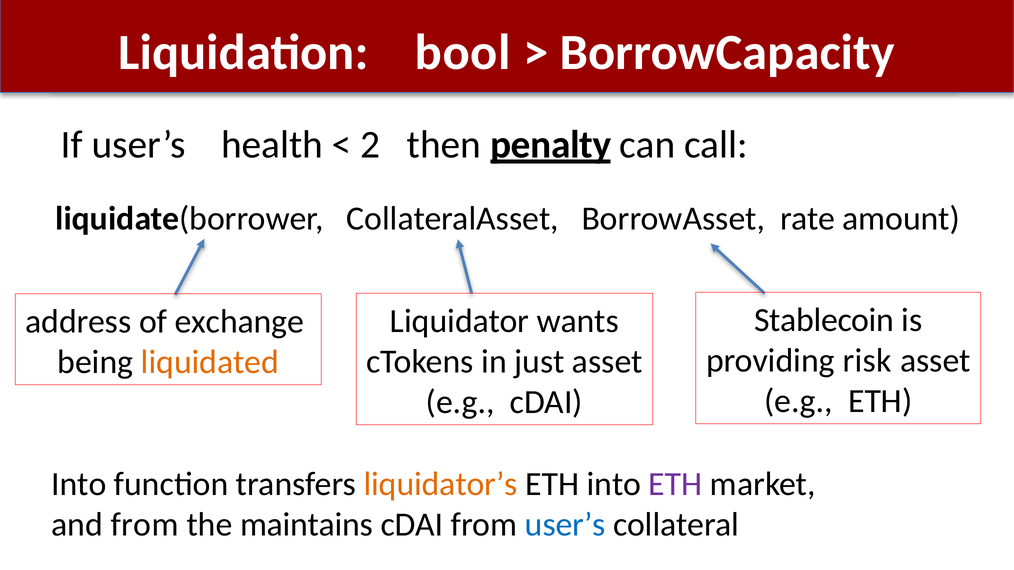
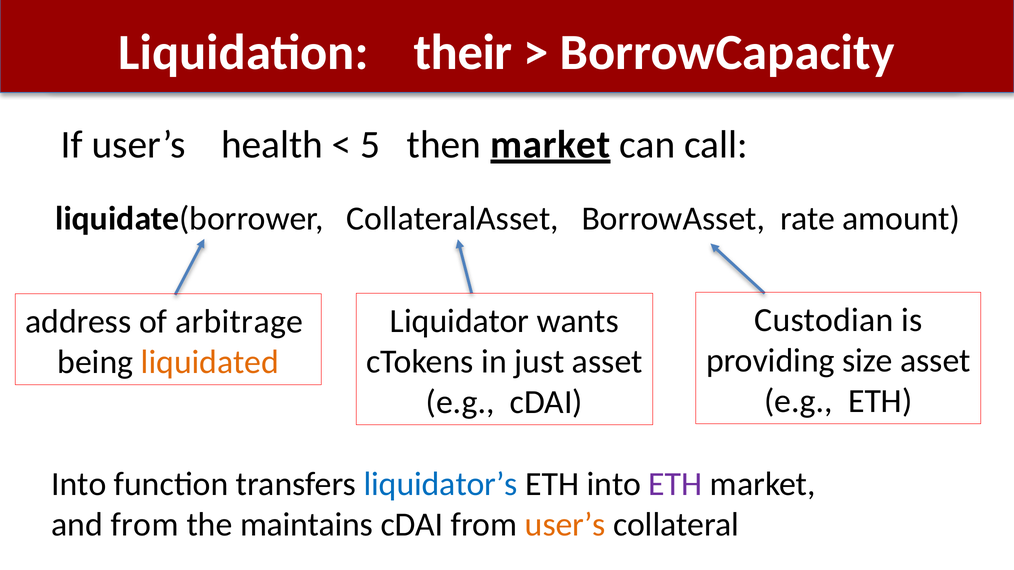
bool: bool -> their (463, 53)
2: 2 -> 5 (370, 145)
then penalty: penalty -> market (550, 145)
Stablecoin: Stablecoin -> Custodian (824, 320)
exchange: exchange -> arbitrage (239, 322)
risk: risk -> size (867, 361)
liquidator’s colour: orange -> blue (441, 484)
user’s colour: blue -> orange (565, 525)
